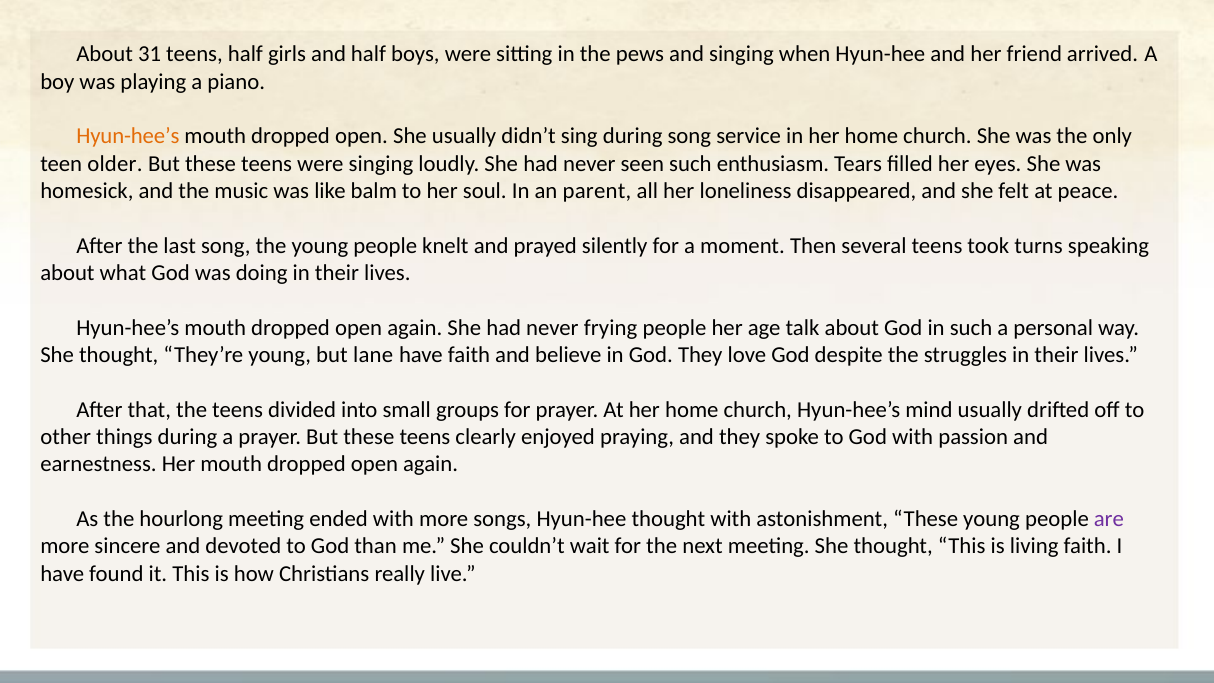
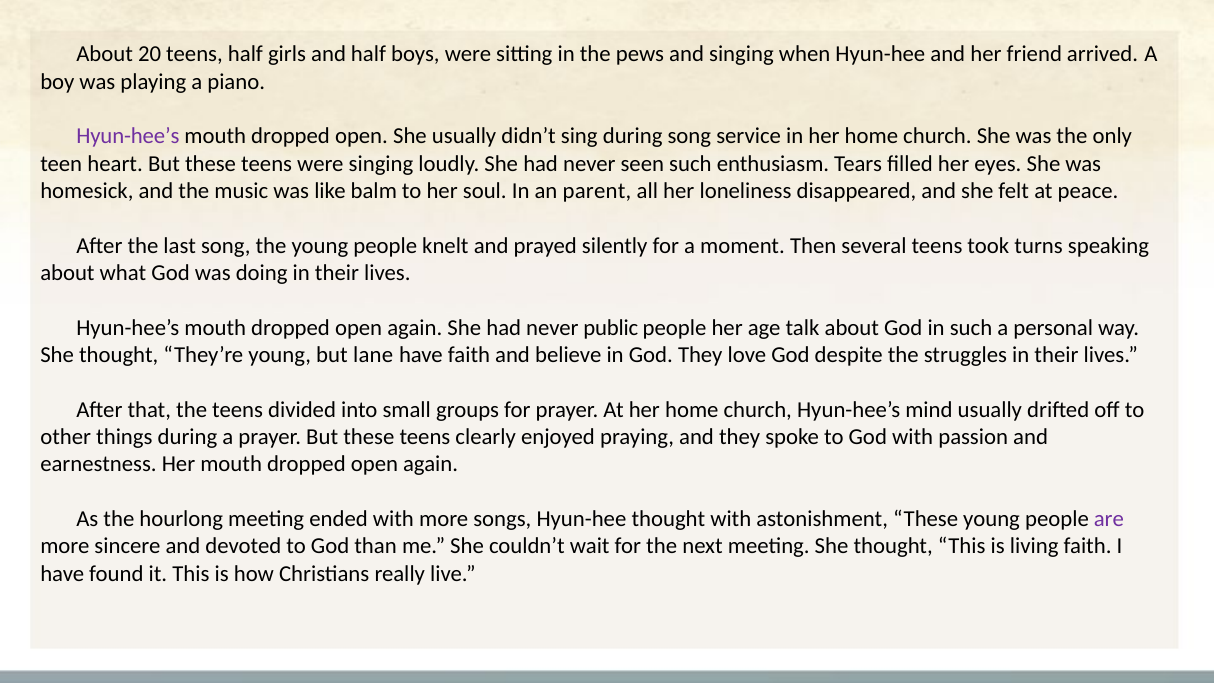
31: 31 -> 20 (150, 54)
Hyun-hee’s colour: orange -> purple (128, 136)
older: older -> heart (115, 164)
frying: frying -> public (611, 328)
